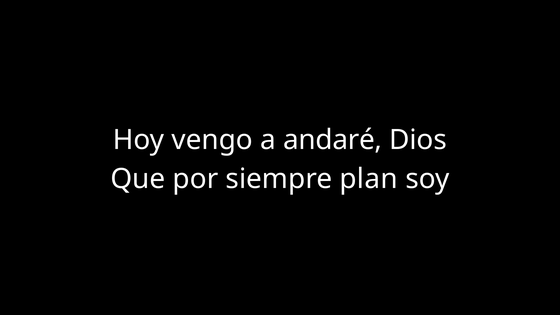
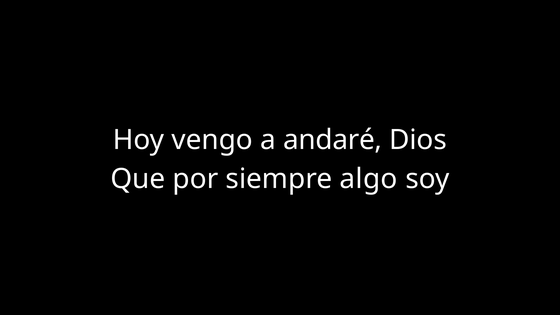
plan: plan -> algo (369, 179)
